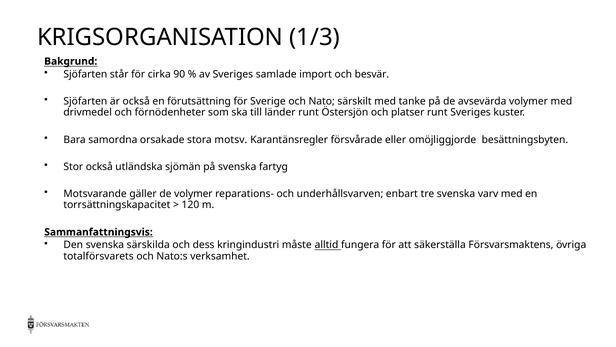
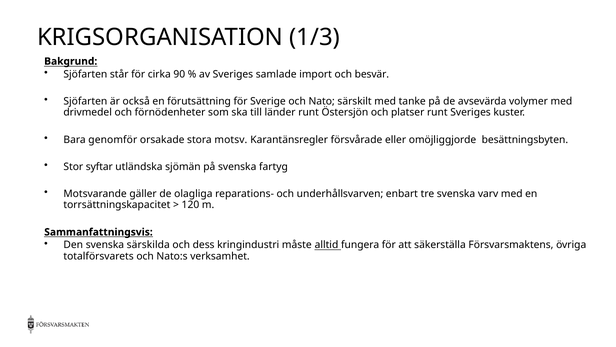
samordna: samordna -> genomför (113, 139)
Stor också: också -> syftar (99, 167)
de volymer: volymer -> olagliga (193, 194)
